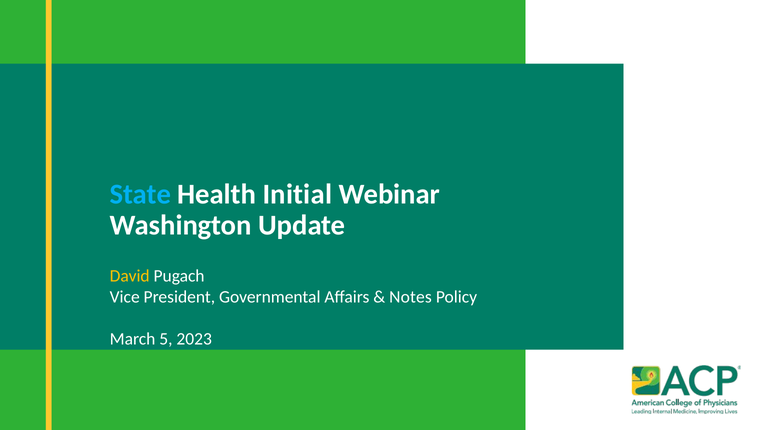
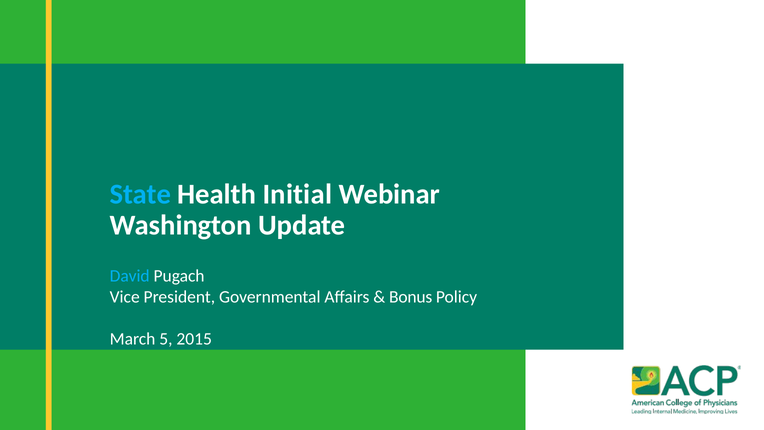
David colour: yellow -> light blue (130, 276)
Notes: Notes -> Bonus (411, 297)
2023: 2023 -> 2015 (194, 339)
